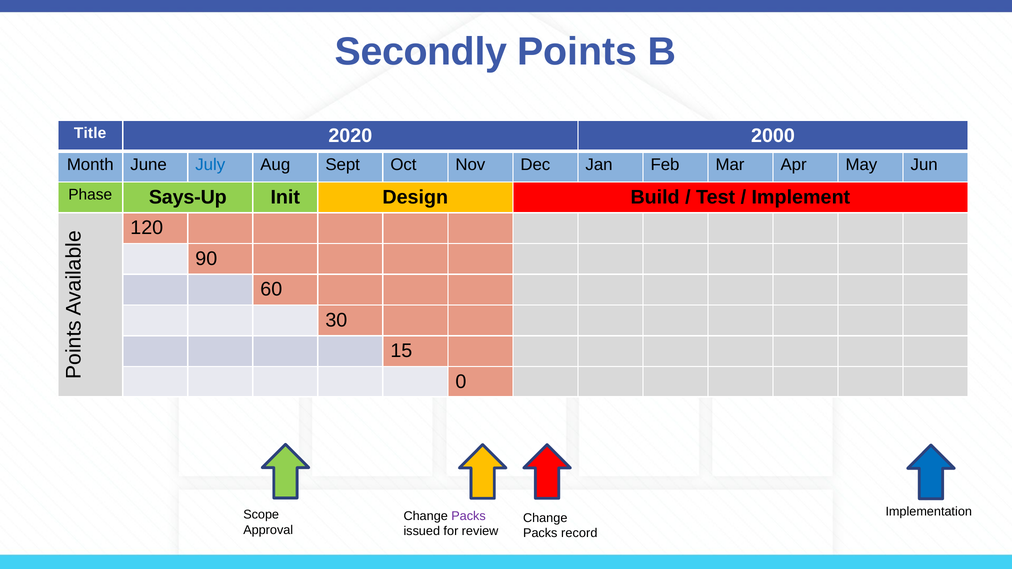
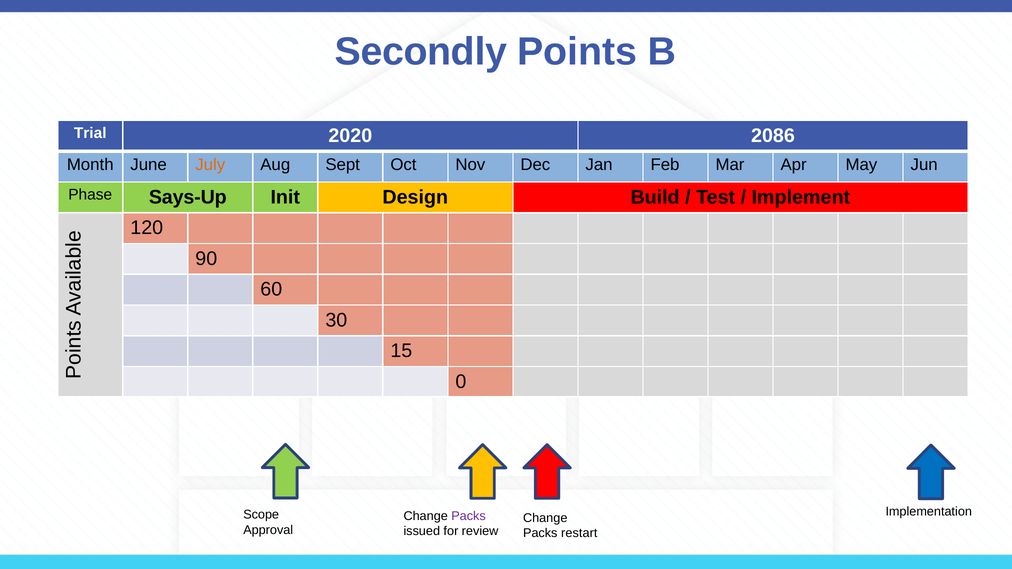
Title: Title -> Trial (90, 133)
2000: 2000 -> 2086 (773, 136)
July colour: blue -> orange (210, 165)
record: record -> restart (579, 533)
